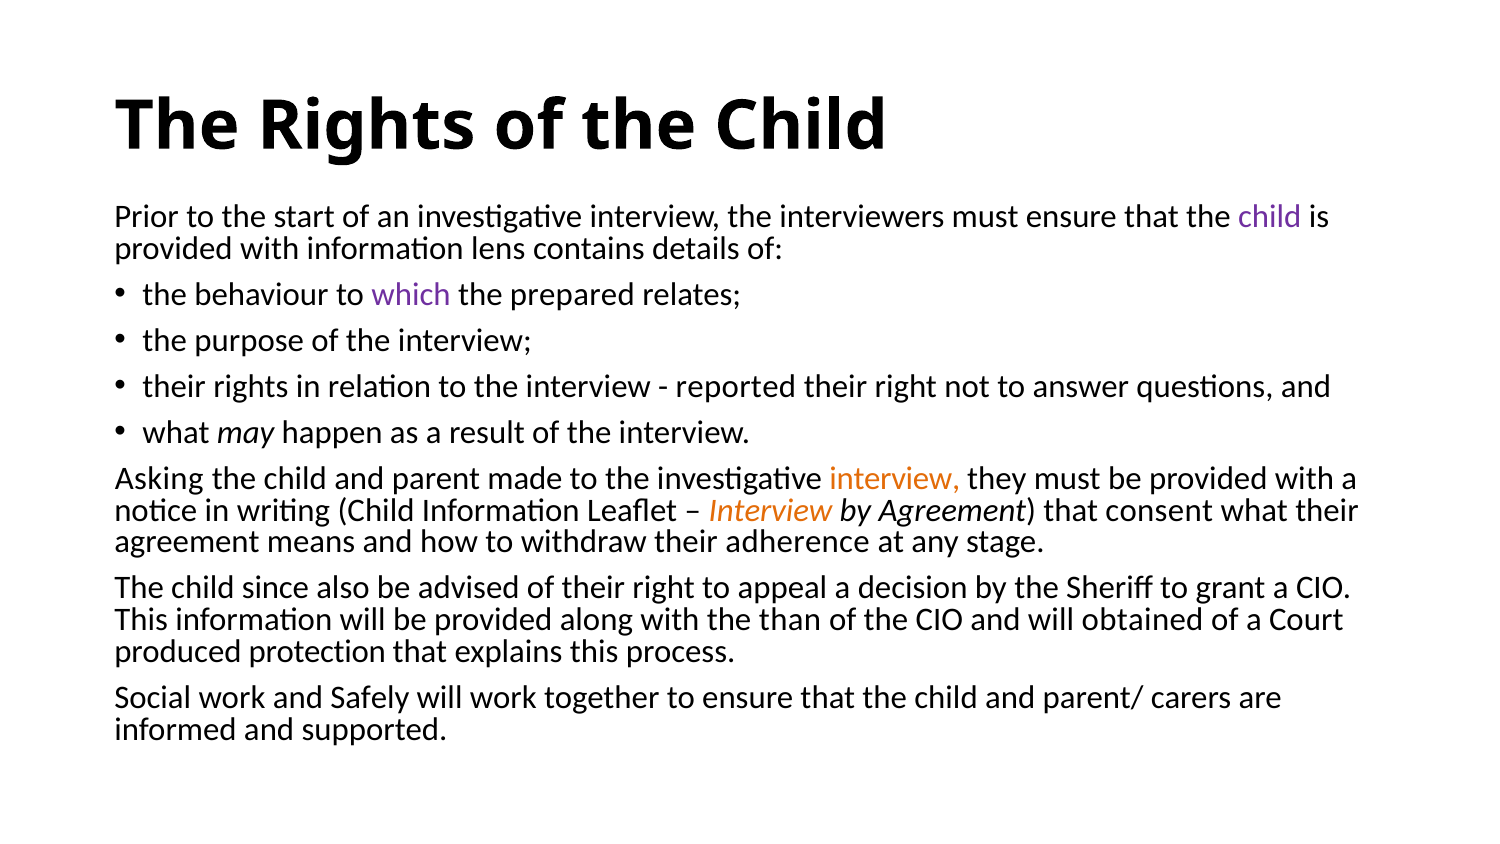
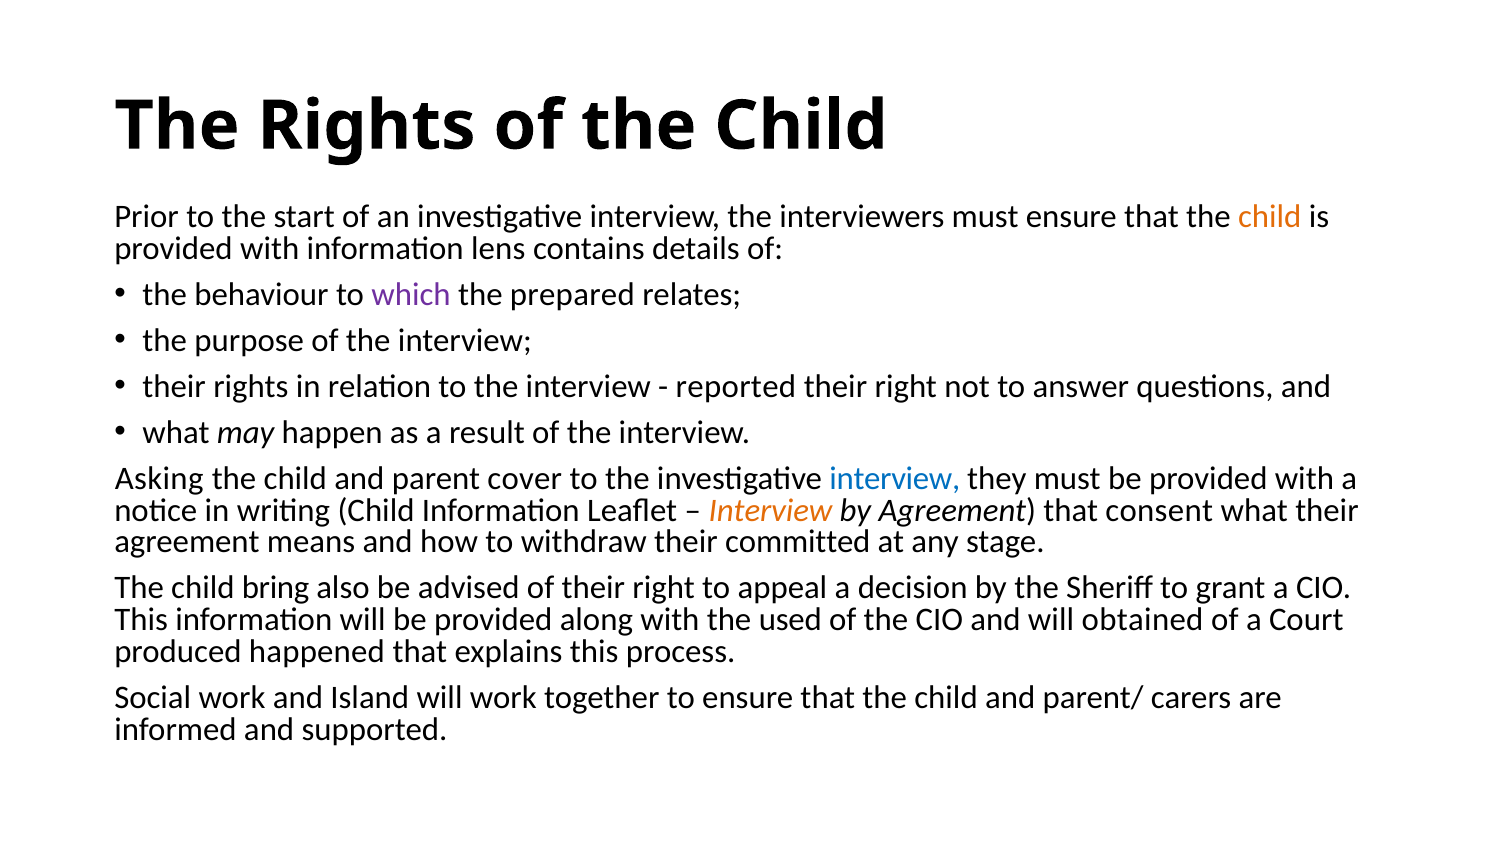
child colour: purple -> orange (1270, 217)
made: made -> cover (525, 478)
interview colour: orange -> blue (895, 478)
adherence: adherence -> committed (798, 542)
since: since -> bring (276, 588)
than: than -> used (790, 620)
protection: protection -> happened (317, 652)
Safely: Safely -> Island (370, 698)
